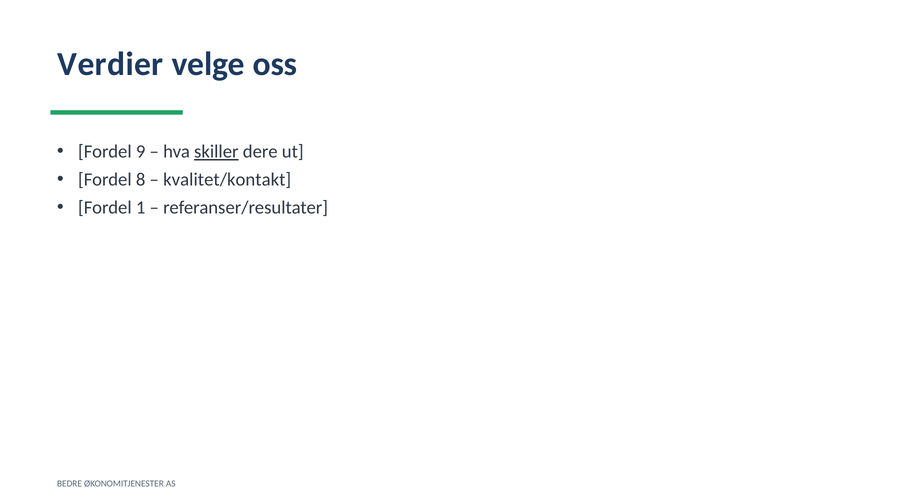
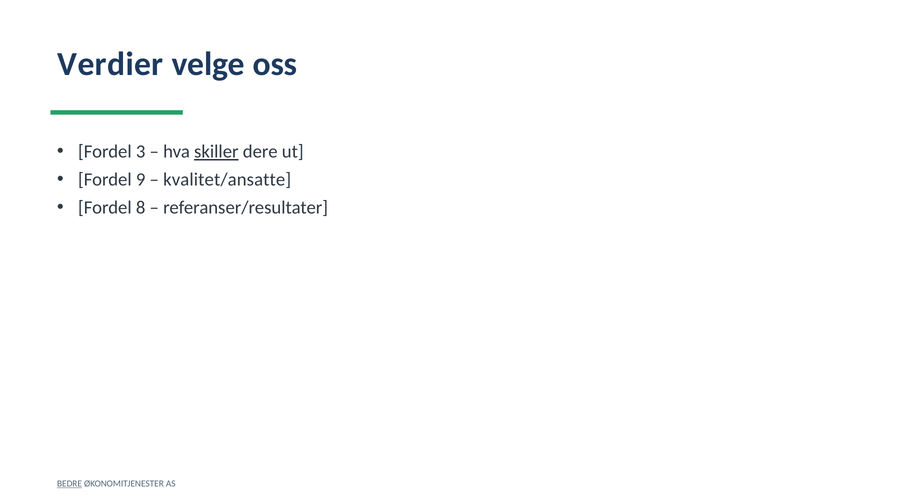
9: 9 -> 3 (141, 152)
8: 8 -> 9 (141, 180)
kvalitet/kontakt: kvalitet/kontakt -> kvalitet/ansatte (227, 180)
1: 1 -> 8 (141, 208)
BEDRE underline: none -> present (70, 484)
